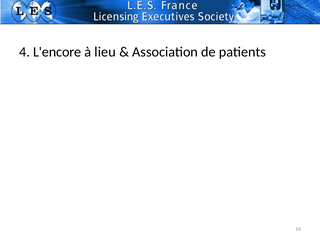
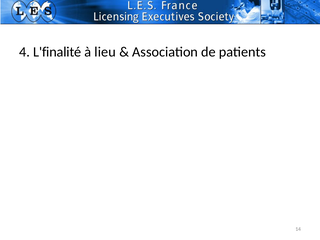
L'encore: L'encore -> L'finalité (57, 52)
